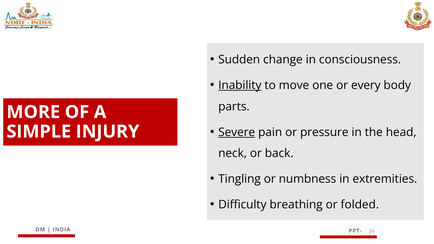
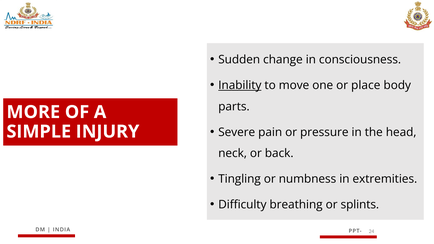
every: every -> place (366, 85)
Severe underline: present -> none (237, 132)
folded: folded -> splints (360, 205)
